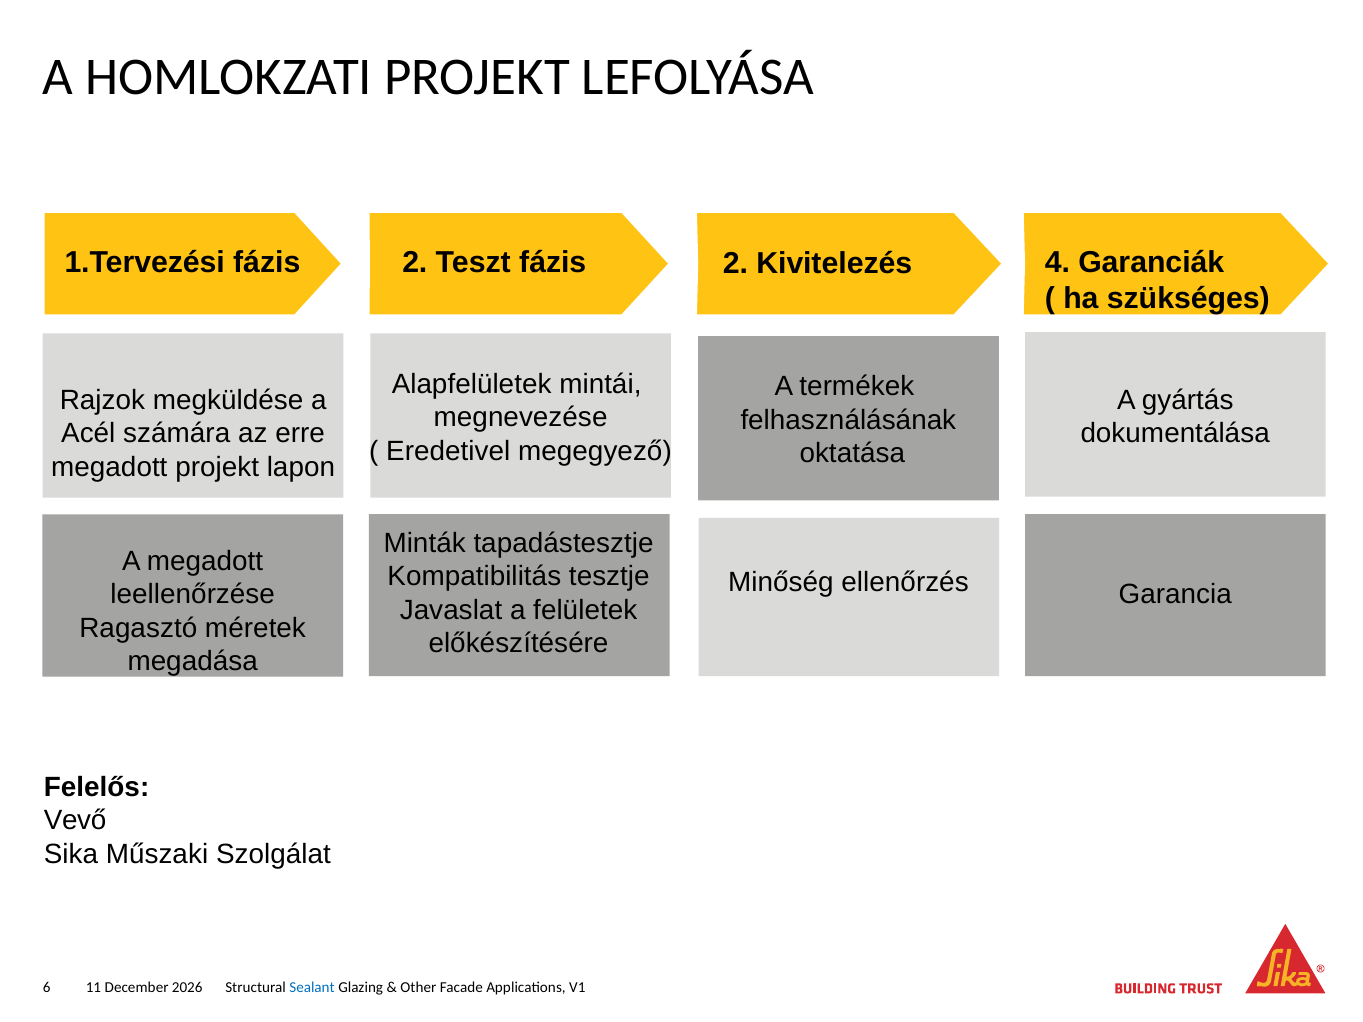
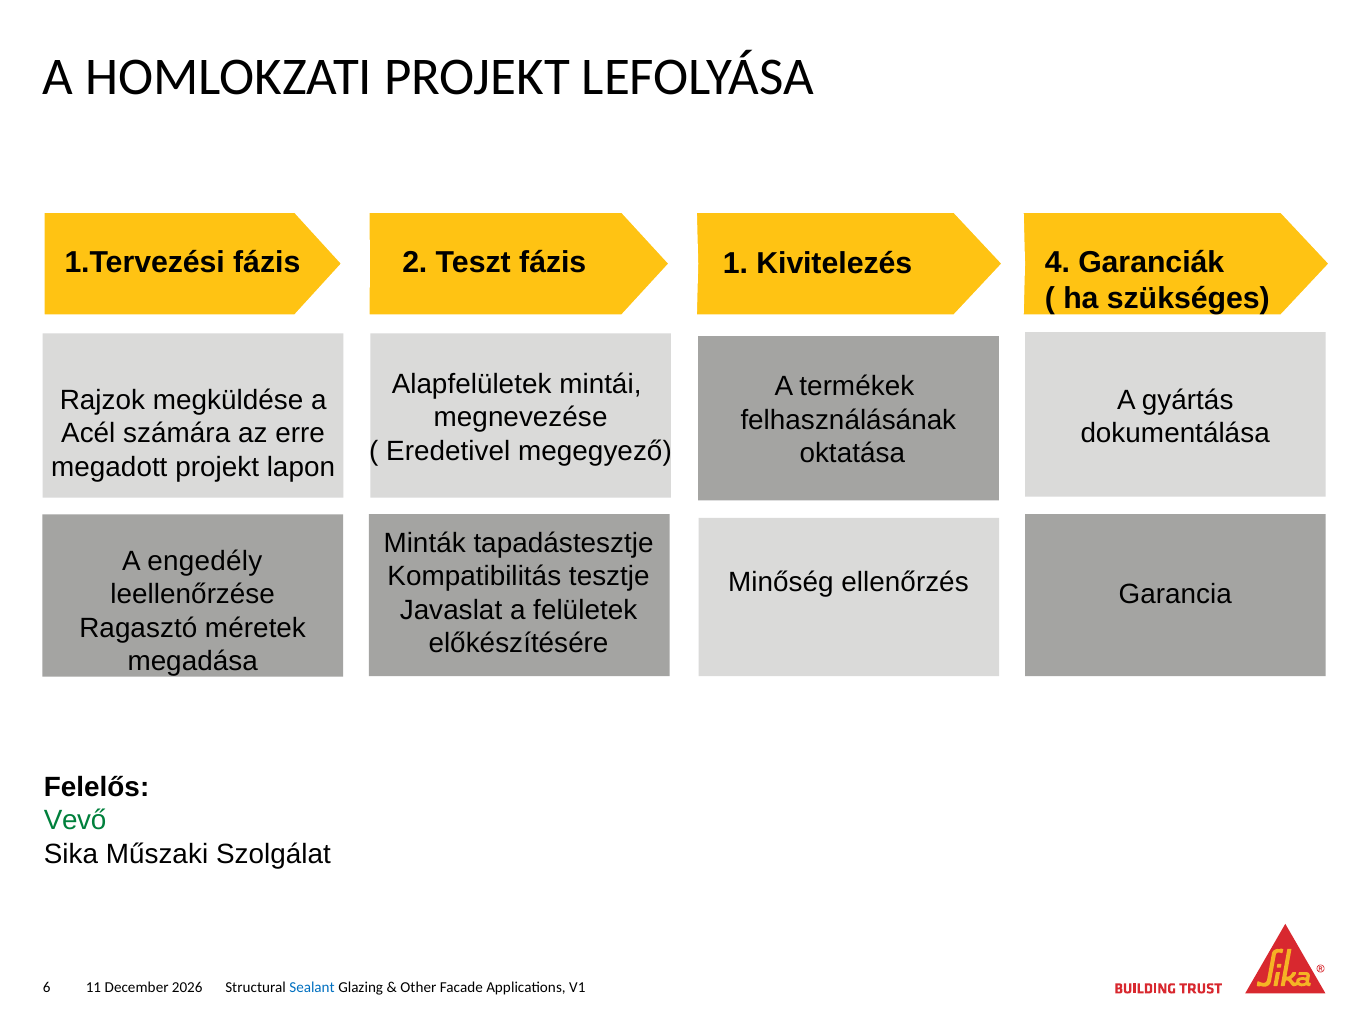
Teszt fázis 2: 2 -> 1 (736, 263)
A megadott: megadott -> engedély (205, 561)
Vevő colour: black -> green (75, 821)
